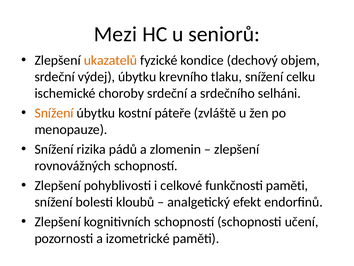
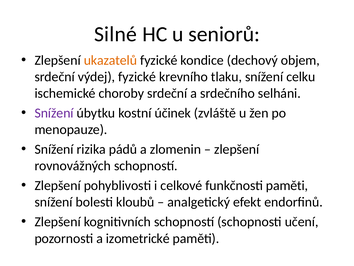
Mezi: Mezi -> Silné (115, 34)
výdej úbytku: úbytku -> fyzické (137, 77)
Snížení colour: orange -> purple (54, 113)
páteře: páteře -> účinek (173, 113)
